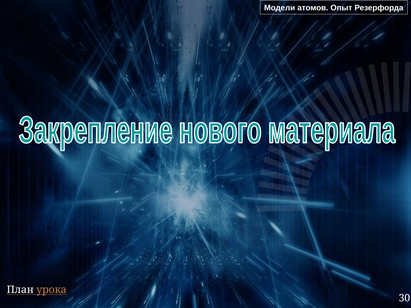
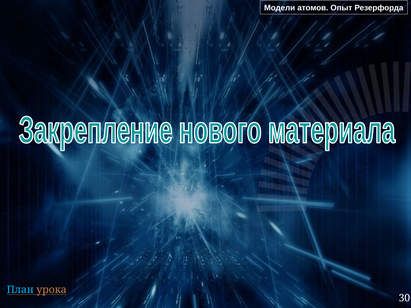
План colour: white -> light blue (20, 290)
